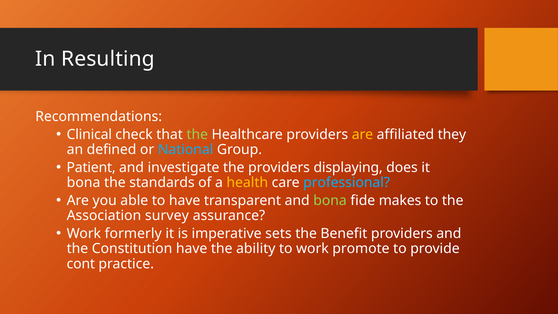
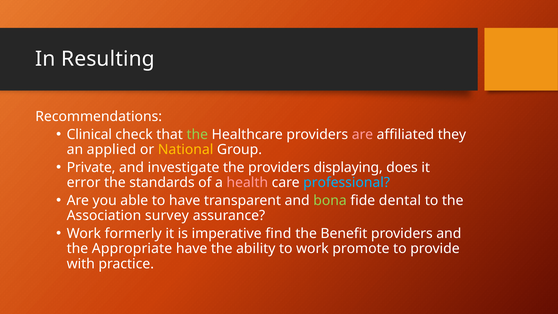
are colour: yellow -> pink (362, 134)
defined: defined -> applied (111, 150)
National colour: light blue -> yellow (186, 150)
Patient: Patient -> Private (91, 167)
bona: bona -> error (84, 183)
health colour: yellow -> pink (247, 183)
makes: makes -> dental (400, 200)
sets: sets -> find (278, 234)
Constitution: Constitution -> Appropriate (132, 249)
cont: cont -> with (81, 264)
